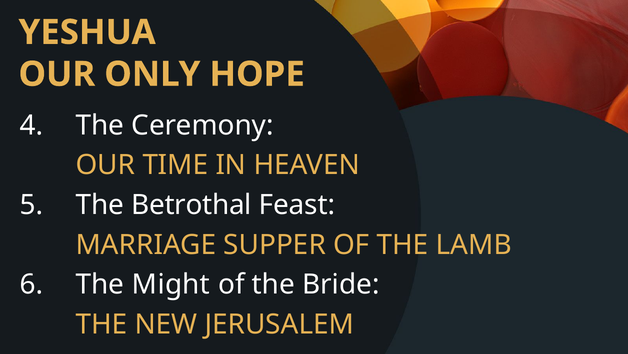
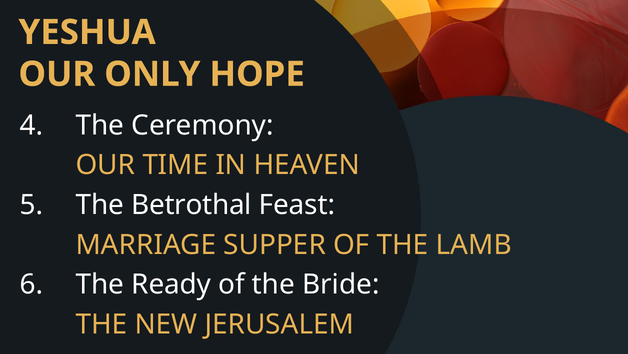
Might: Might -> Ready (171, 284)
